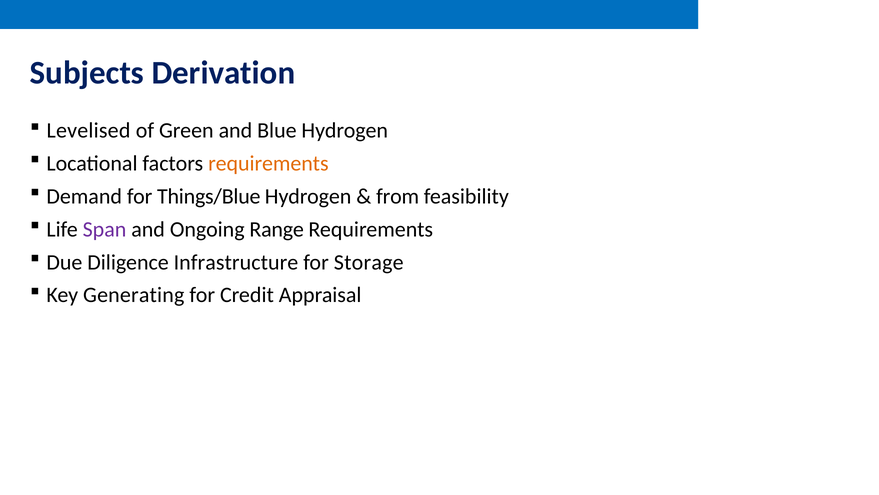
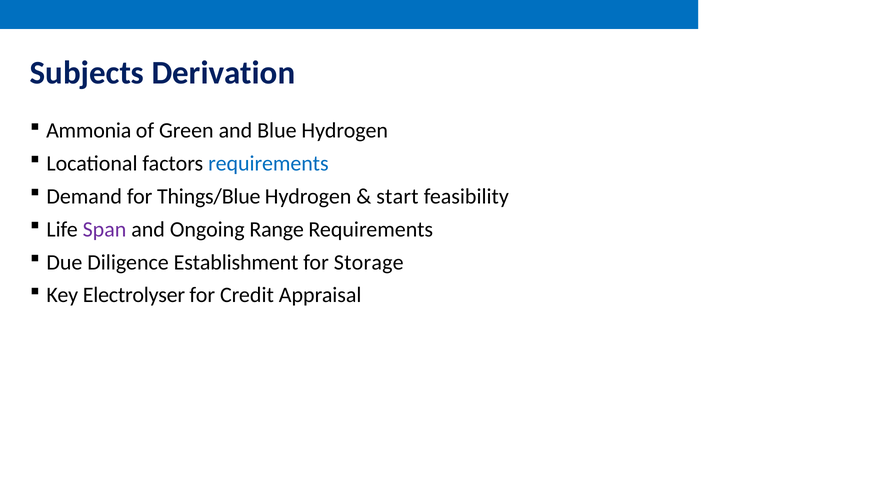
Levelised: Levelised -> Ammonia (89, 130)
requirements colour: orange -> blue (268, 163)
from: from -> start (397, 196)
Infrastructure: Infrastructure -> Establishment (236, 262)
Generating: Generating -> Electrolyser (134, 295)
